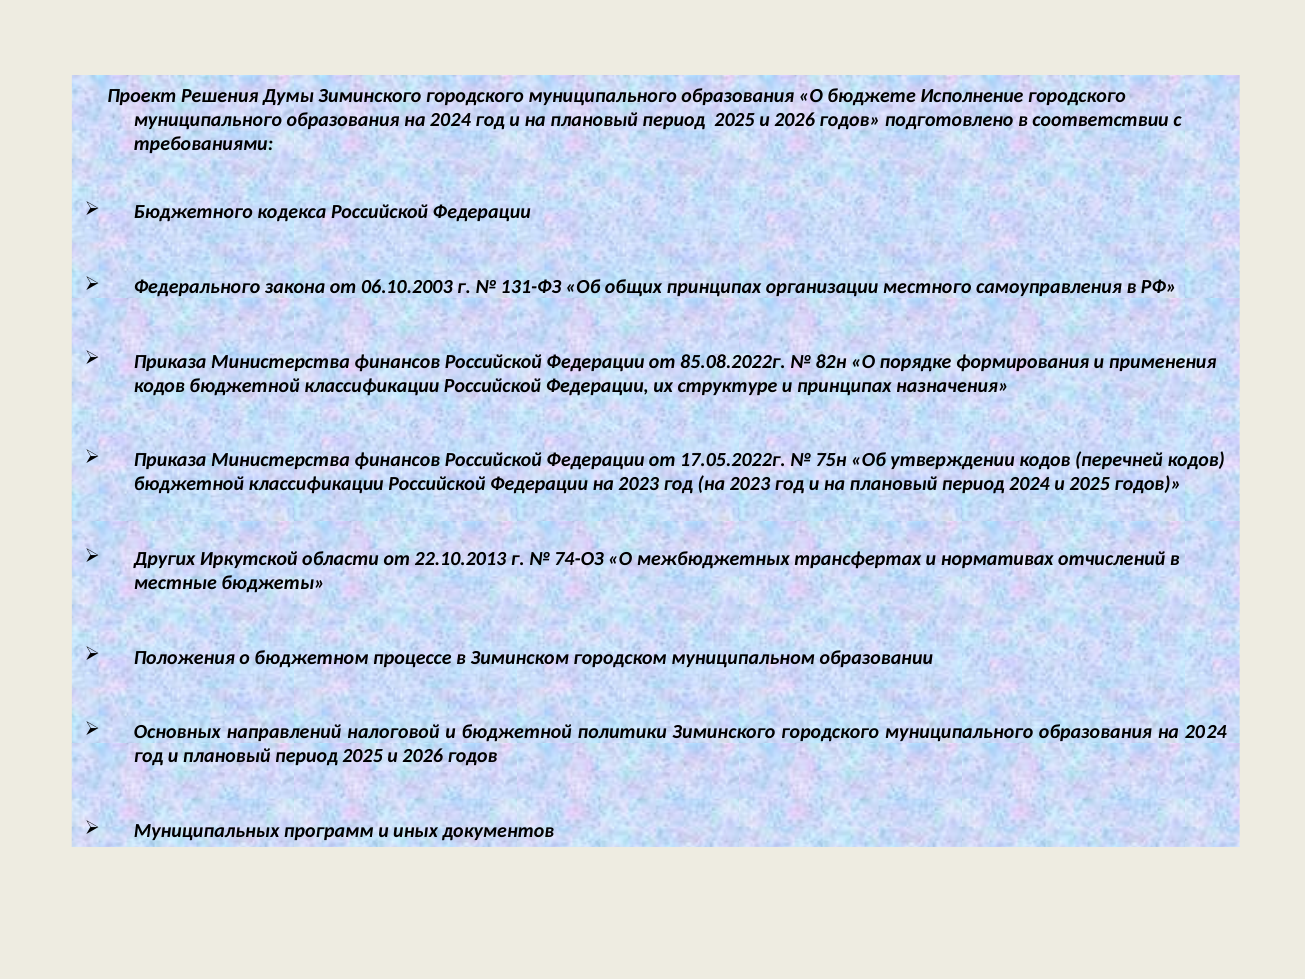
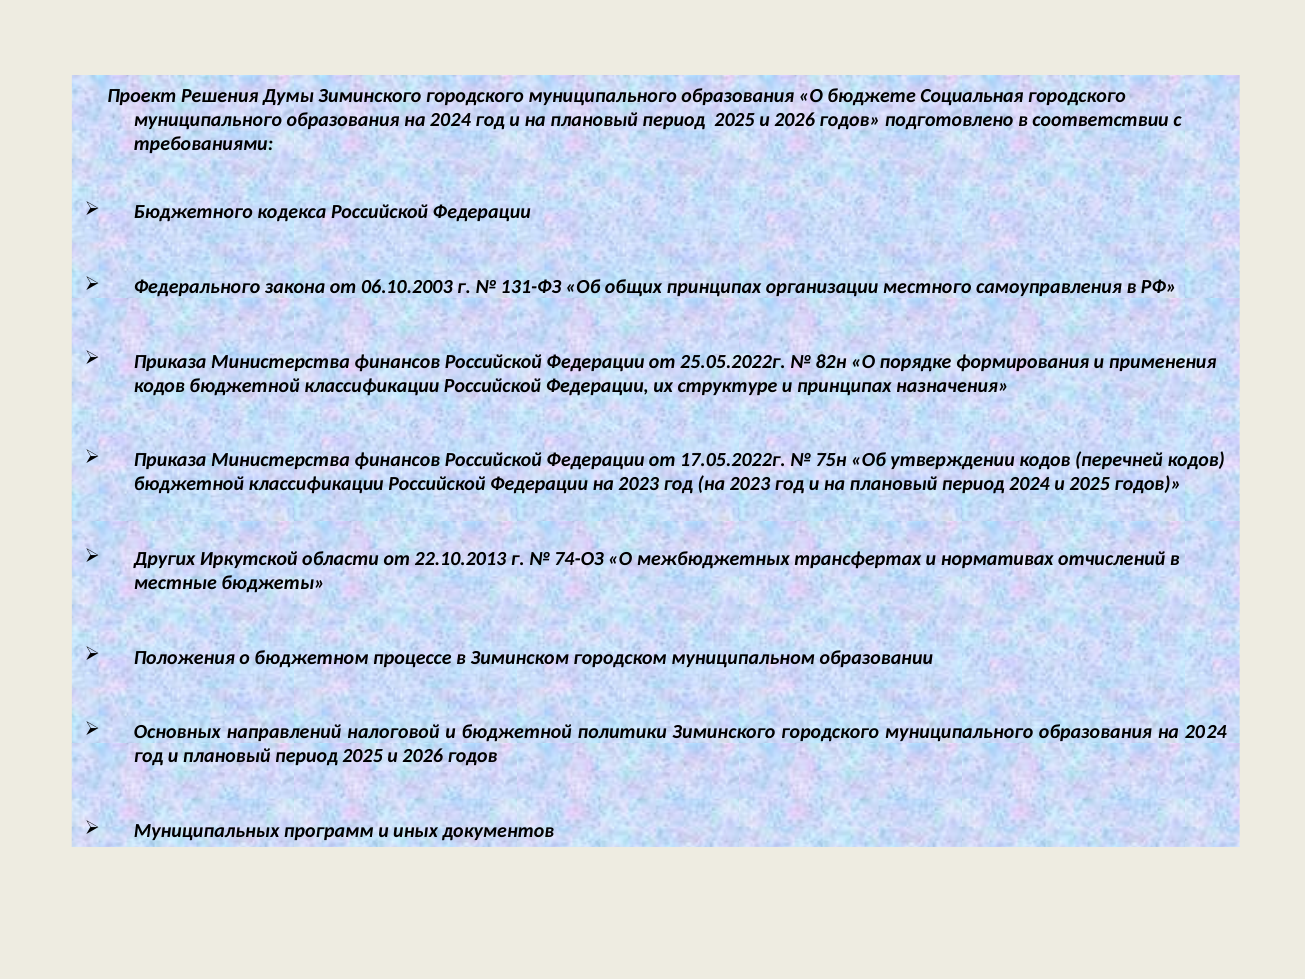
Исполнение: Исполнение -> Социальная (972, 96)
85.08.2022г: 85.08.2022г -> 25.05.2022г (733, 361)
